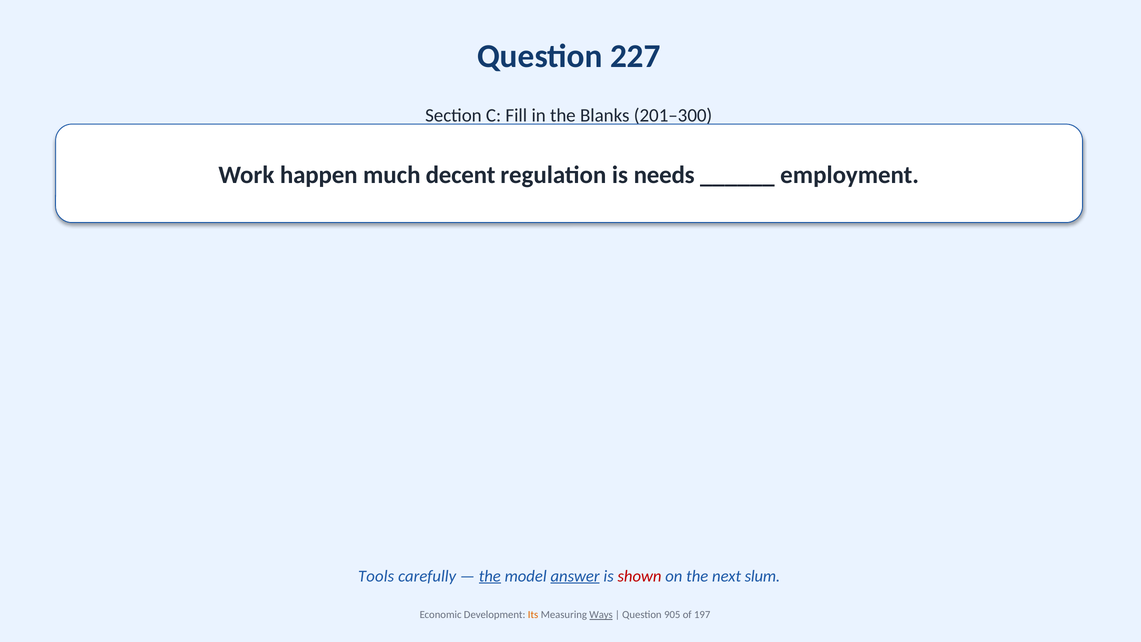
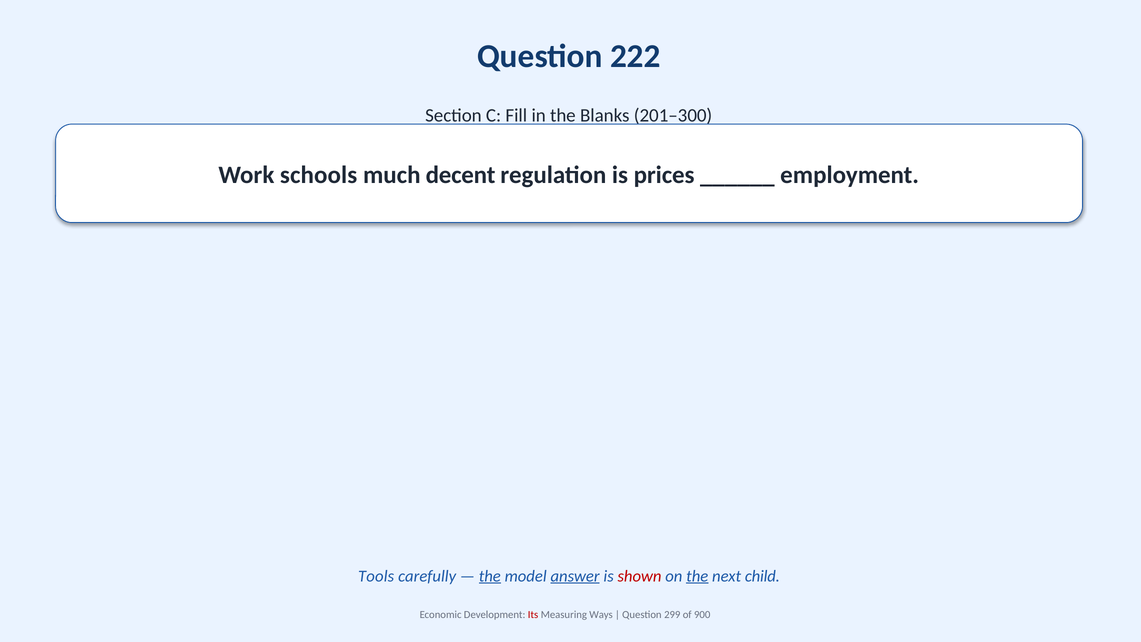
227: 227 -> 222 (635, 56)
happen: happen -> schools (319, 175)
needs: needs -> prices (664, 175)
the underline: none -> present (697, 576)
slum: slum -> child (762, 576)
Its colour: orange -> red (533, 615)
Ways underline: present -> none (601, 615)
905: 905 -> 299 (672, 615)
197: 197 -> 900 (702, 615)
